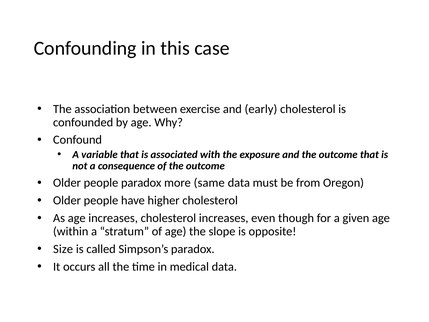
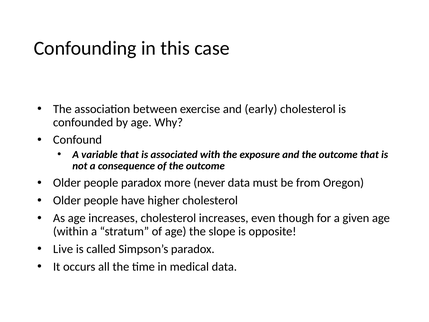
same: same -> never (209, 183)
Size: Size -> Live (63, 249)
